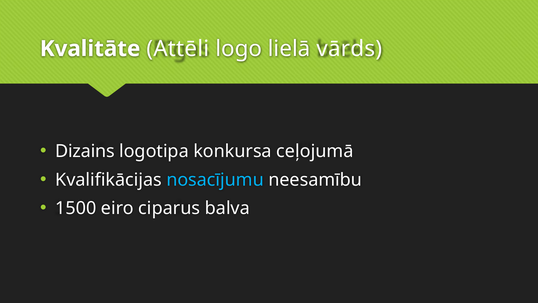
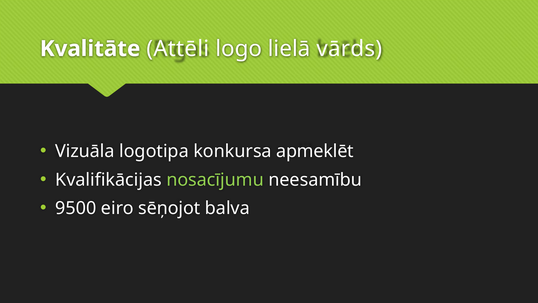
Dizains: Dizains -> Vizuāla (85, 151)
ceļojumā: ceļojumā -> apmeklēt (315, 151)
nosacījumu colour: light blue -> light green (215, 180)
1500: 1500 -> 9500 (76, 208)
ciparus: ciparus -> sēņojot (169, 208)
